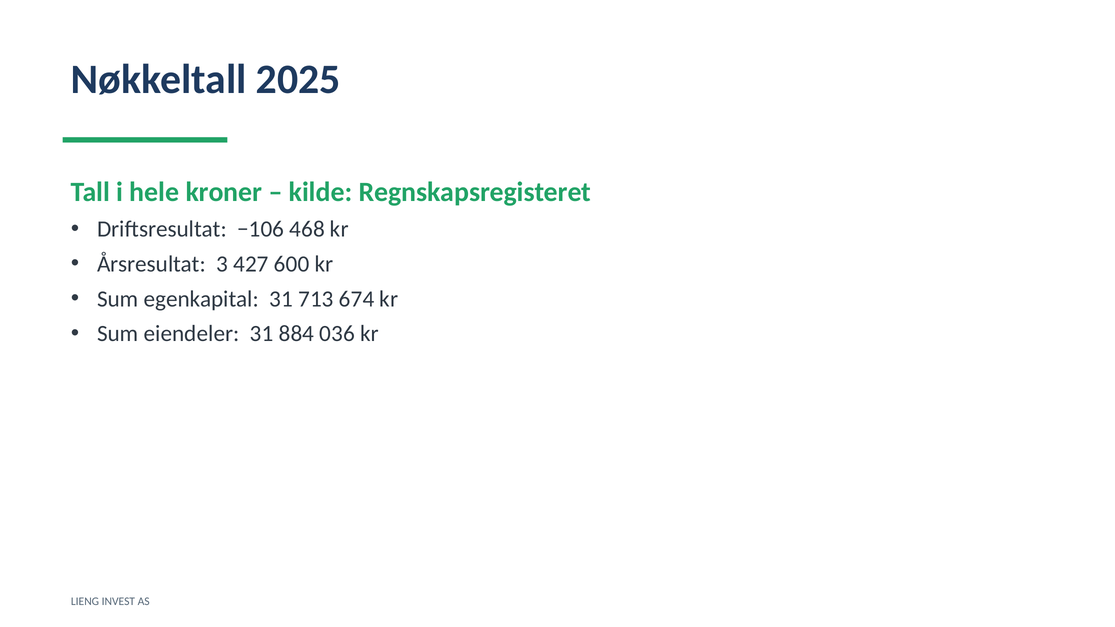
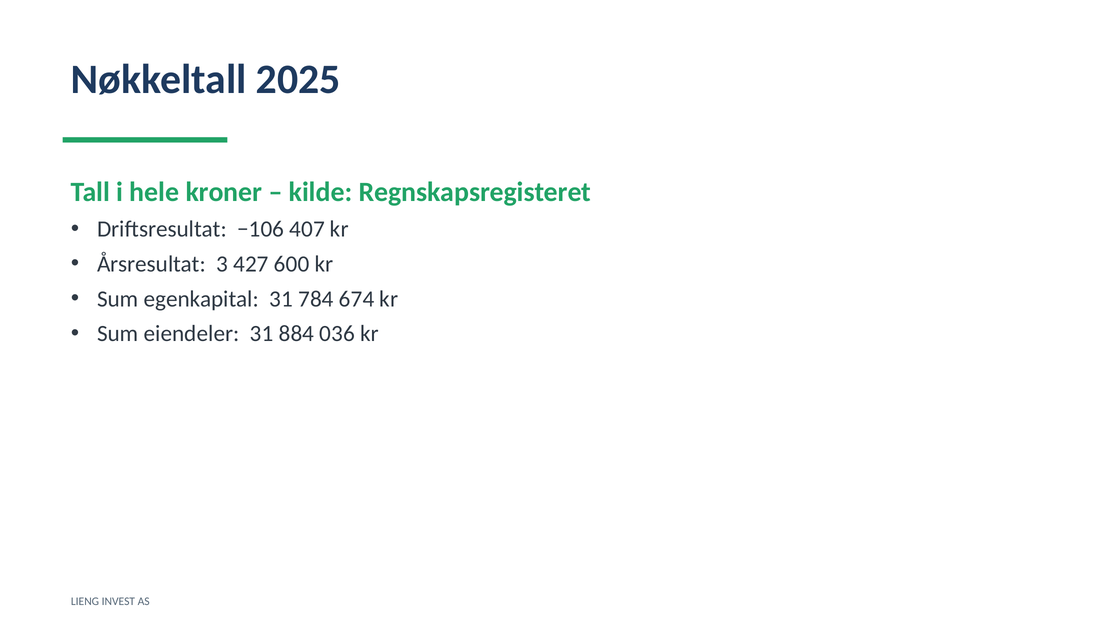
468: 468 -> 407 (307, 229)
713: 713 -> 784 (316, 299)
